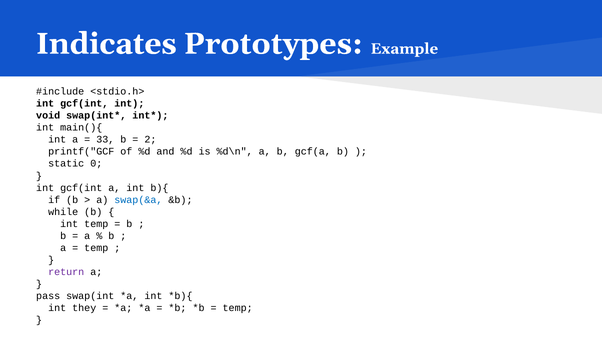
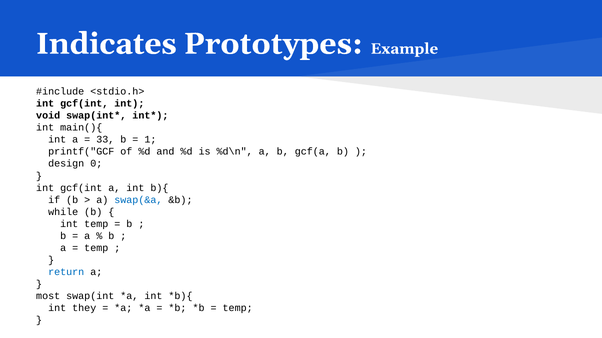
2: 2 -> 1 (150, 140)
static: static -> design (66, 164)
return colour: purple -> blue (66, 272)
pass: pass -> most (48, 296)
